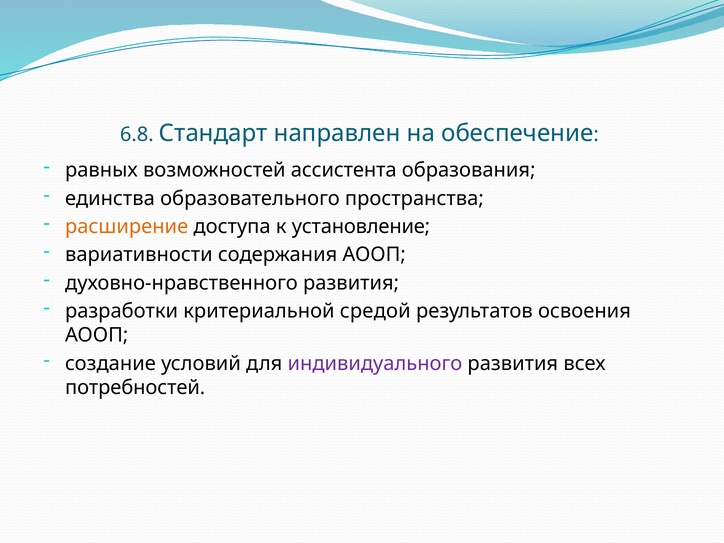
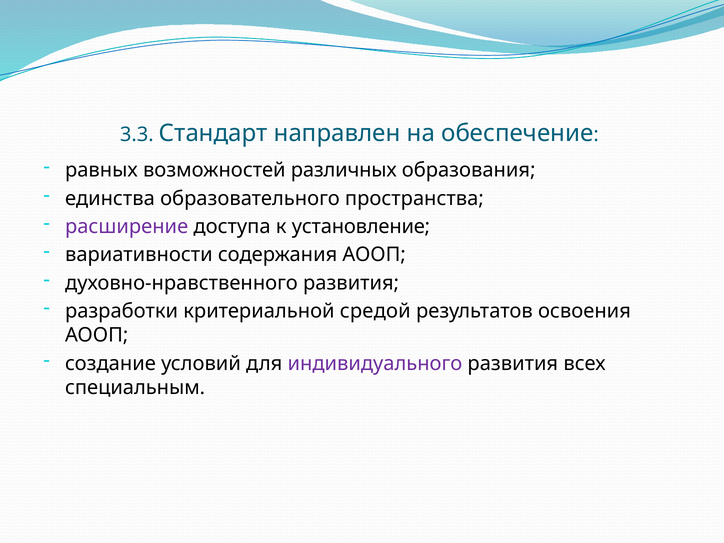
6.8: 6.8 -> 3.3 (137, 135)
ассистента: ассистента -> различных (344, 170)
расширение colour: orange -> purple (127, 227)
потребностей: потребностей -> специальным (135, 388)
